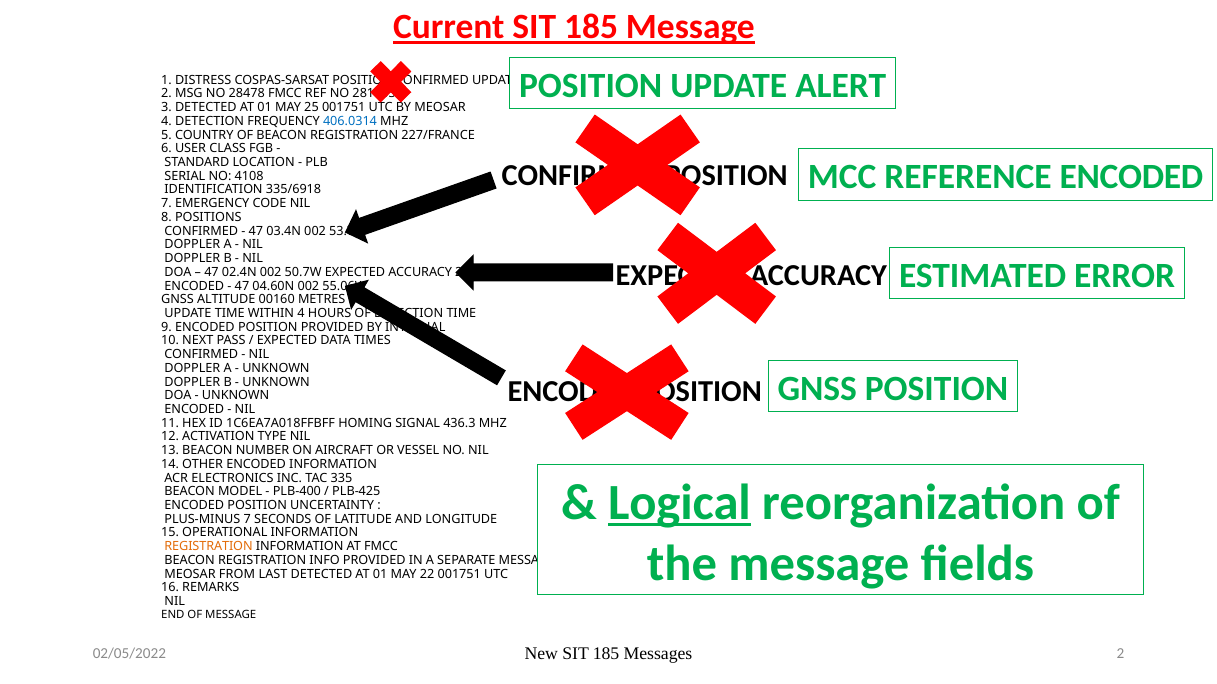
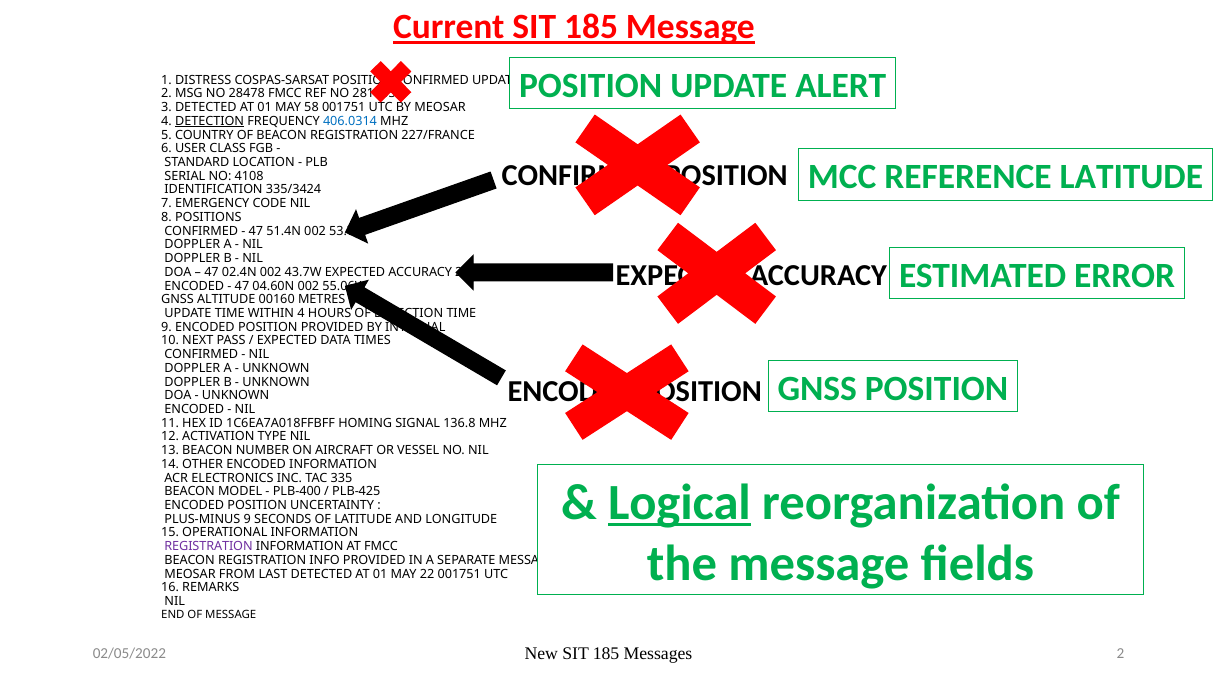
25: 25 -> 58 (312, 108)
DETECTION underline: none -> present (210, 121)
REFERENCE ENCODED: ENCODED -> LATITUDE (1131, 177)
335/6918: 335/6918 -> 335/3424 (294, 190)
03.4N: 03.4N -> 51.4N (284, 231)
50.7W: 50.7W -> 43.7W (303, 272)
436.3: 436.3 -> 136.8 (459, 423)
PLUS-MINUS 7: 7 -> 9 (247, 519)
REGISTRATION colour: orange -> purple (209, 547)
